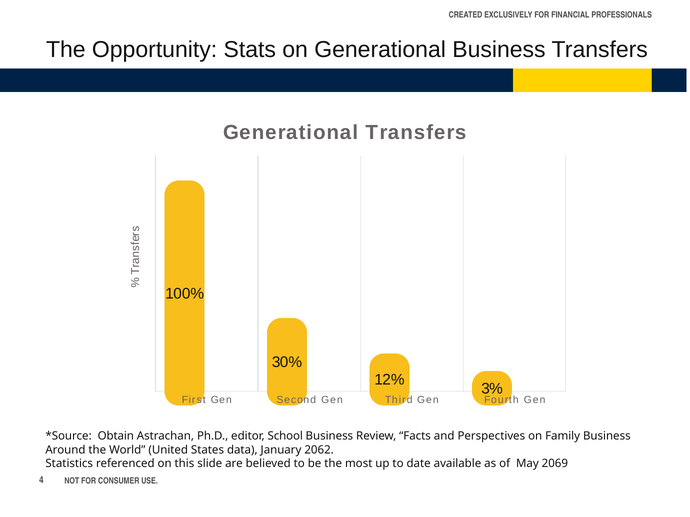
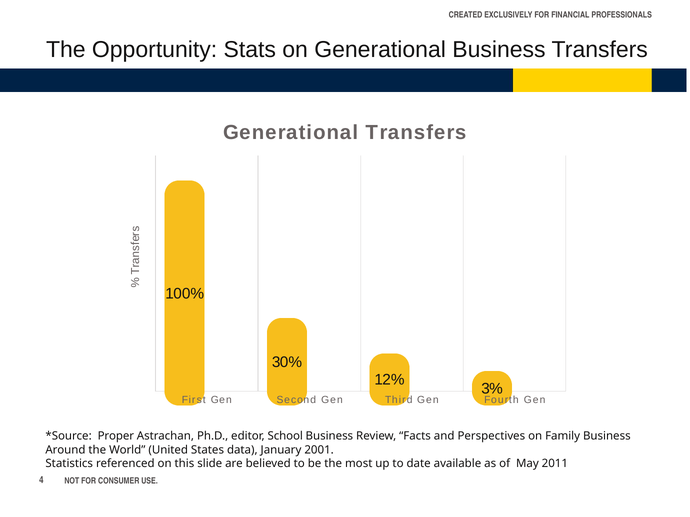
Obtain: Obtain -> Proper (116, 437)
2062: 2062 -> 2001 (319, 450)
2069: 2069 -> 2011 (555, 464)
